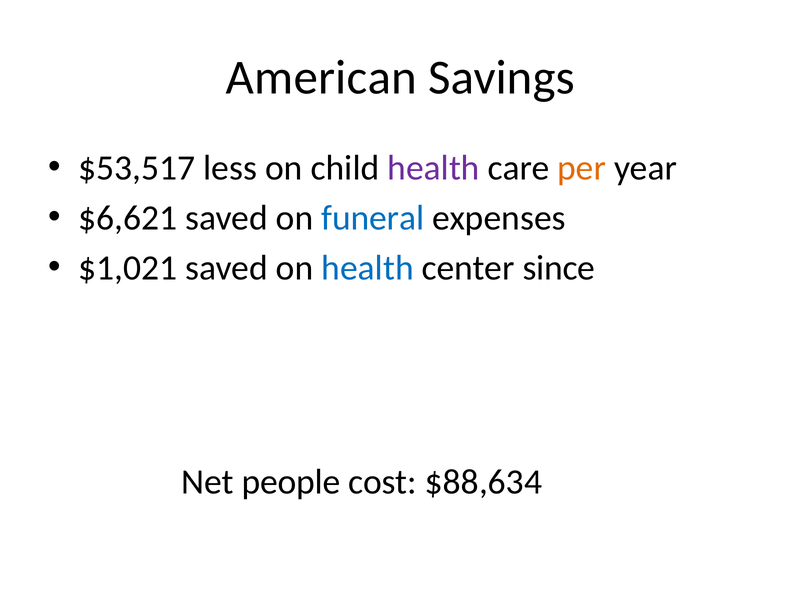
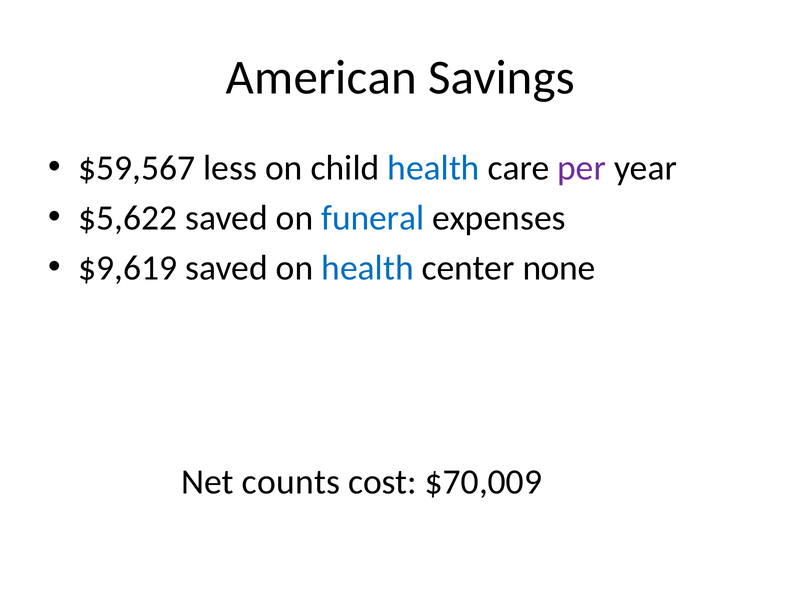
$53,517: $53,517 -> $59,567 (137, 168)
health colour: purple -> blue (434, 168)
per colour: orange -> purple (582, 168)
$6,621: $6,621 -> $5,622 (128, 218)
$1,021: $1,021 -> $9,619 (128, 268)
since: since -> none (559, 268)
people: people -> counts (291, 482)
$88,634: $88,634 -> $70,009 (483, 482)
